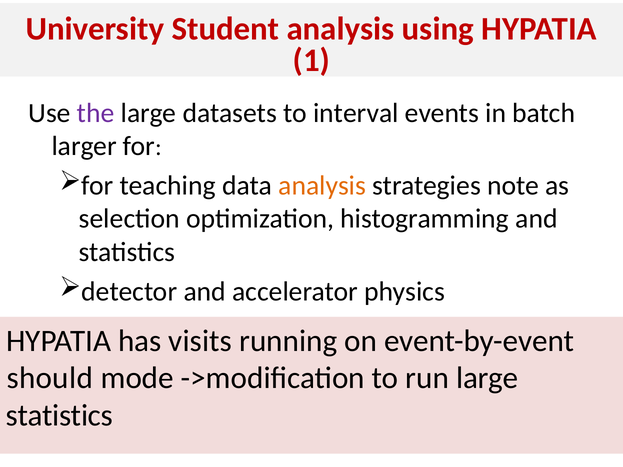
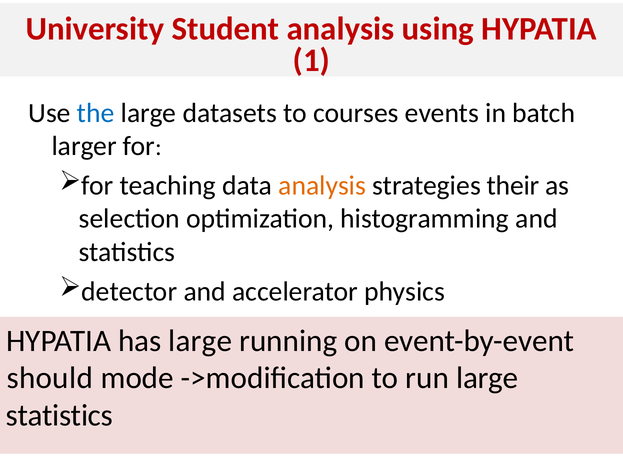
the colour: purple -> blue (96, 113)
interval: interval -> courses (356, 113)
note: note -> their (513, 186)
has visits: visits -> large (200, 341)
